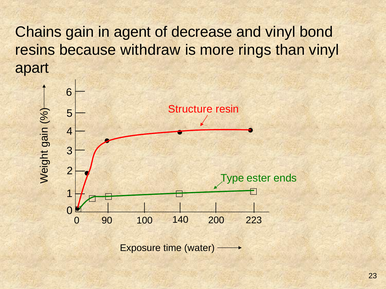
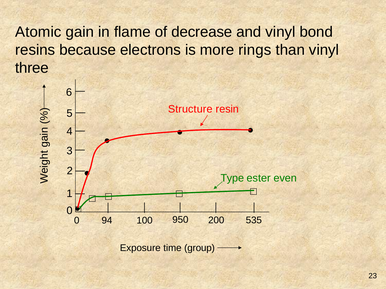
Chains: Chains -> Atomic (38, 32)
agent: agent -> flame (132, 32)
withdraw: withdraw -> electrons (150, 50)
apart: apart -> three (32, 68)
ends: ends -> even (285, 178)
90: 90 -> 94 (107, 221)
140: 140 -> 950 (180, 220)
223: 223 -> 535 (254, 220)
water: water -> group (200, 248)
